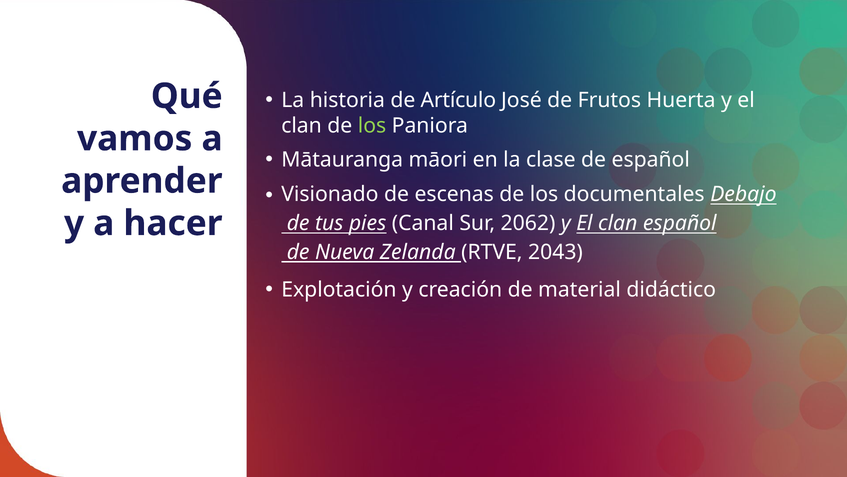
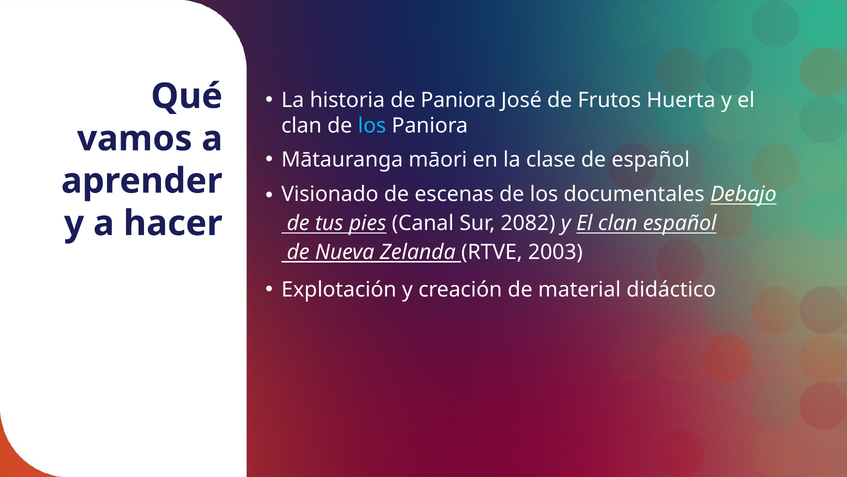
de Artículo: Artículo -> Paniora (458, 100)
los colour: light green -> light blue (372, 125)
2062: 2062 -> 2082 (528, 223)
2043: 2043 -> 2003 (555, 252)
